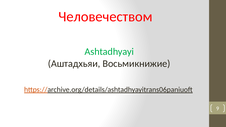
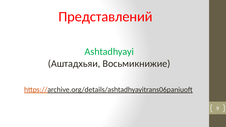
Человечеством: Человечеством -> Представлений (106, 17)
